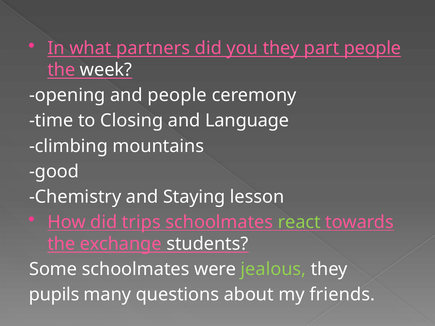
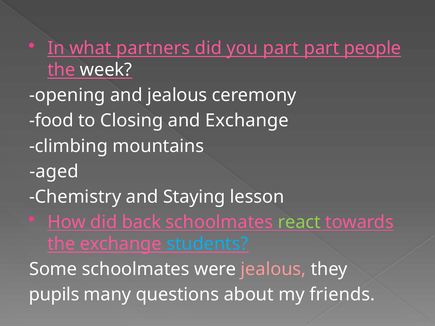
you they: they -> part (281, 48)
and people: people -> jealous (177, 95)
time: time -> food (51, 121)
and Language: Language -> Exchange (247, 121)
good: good -> aged (54, 172)
trips: trips -> back (141, 222)
students colour: white -> light blue (207, 244)
jealous colour: light green -> pink (273, 269)
